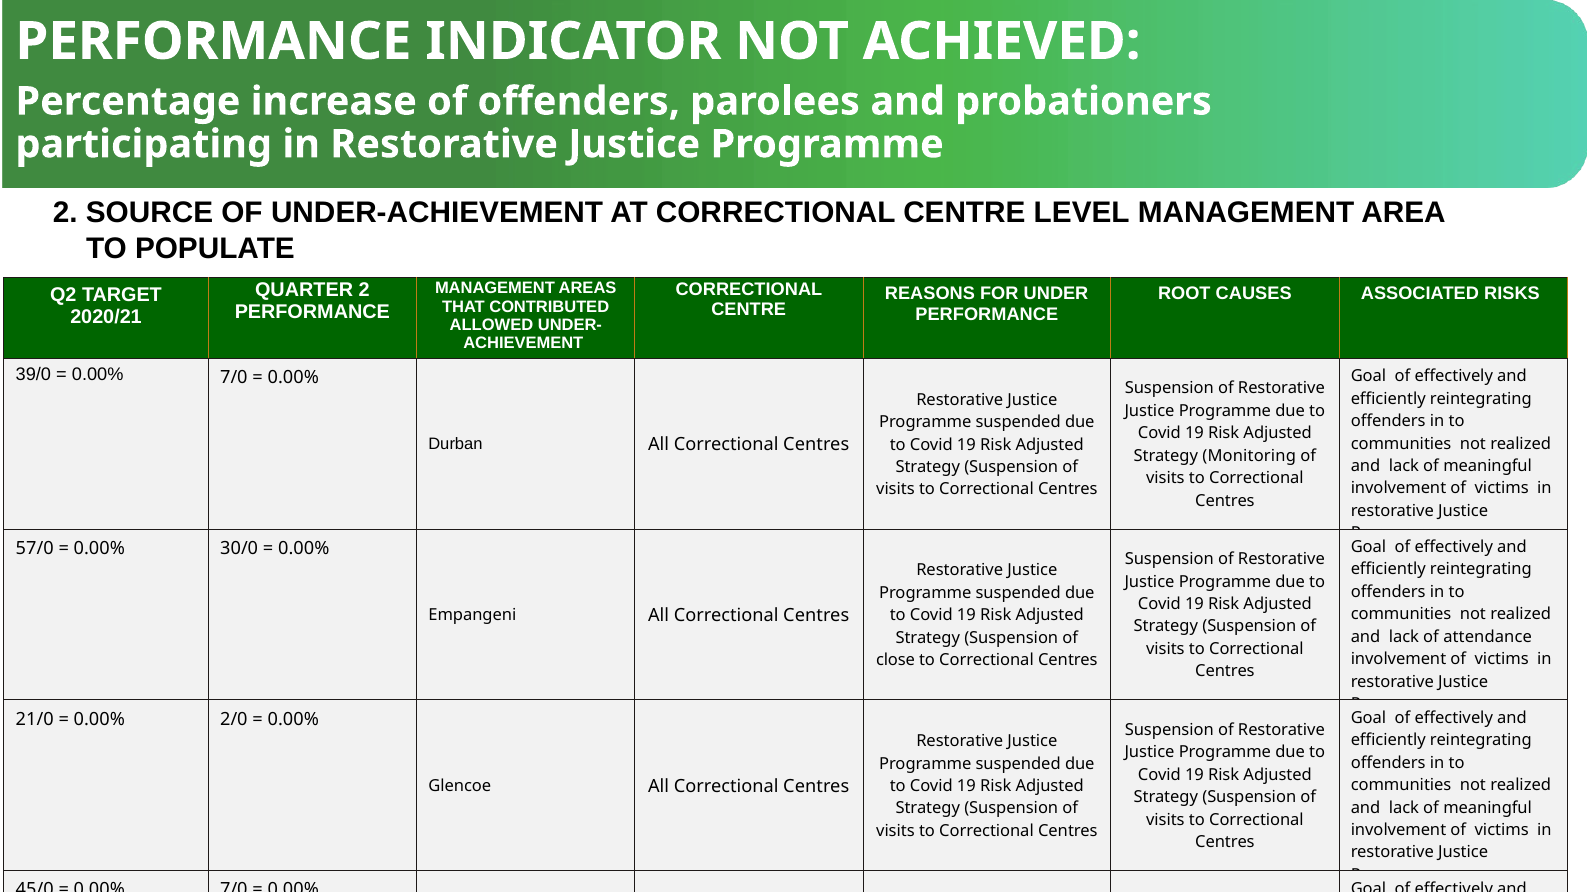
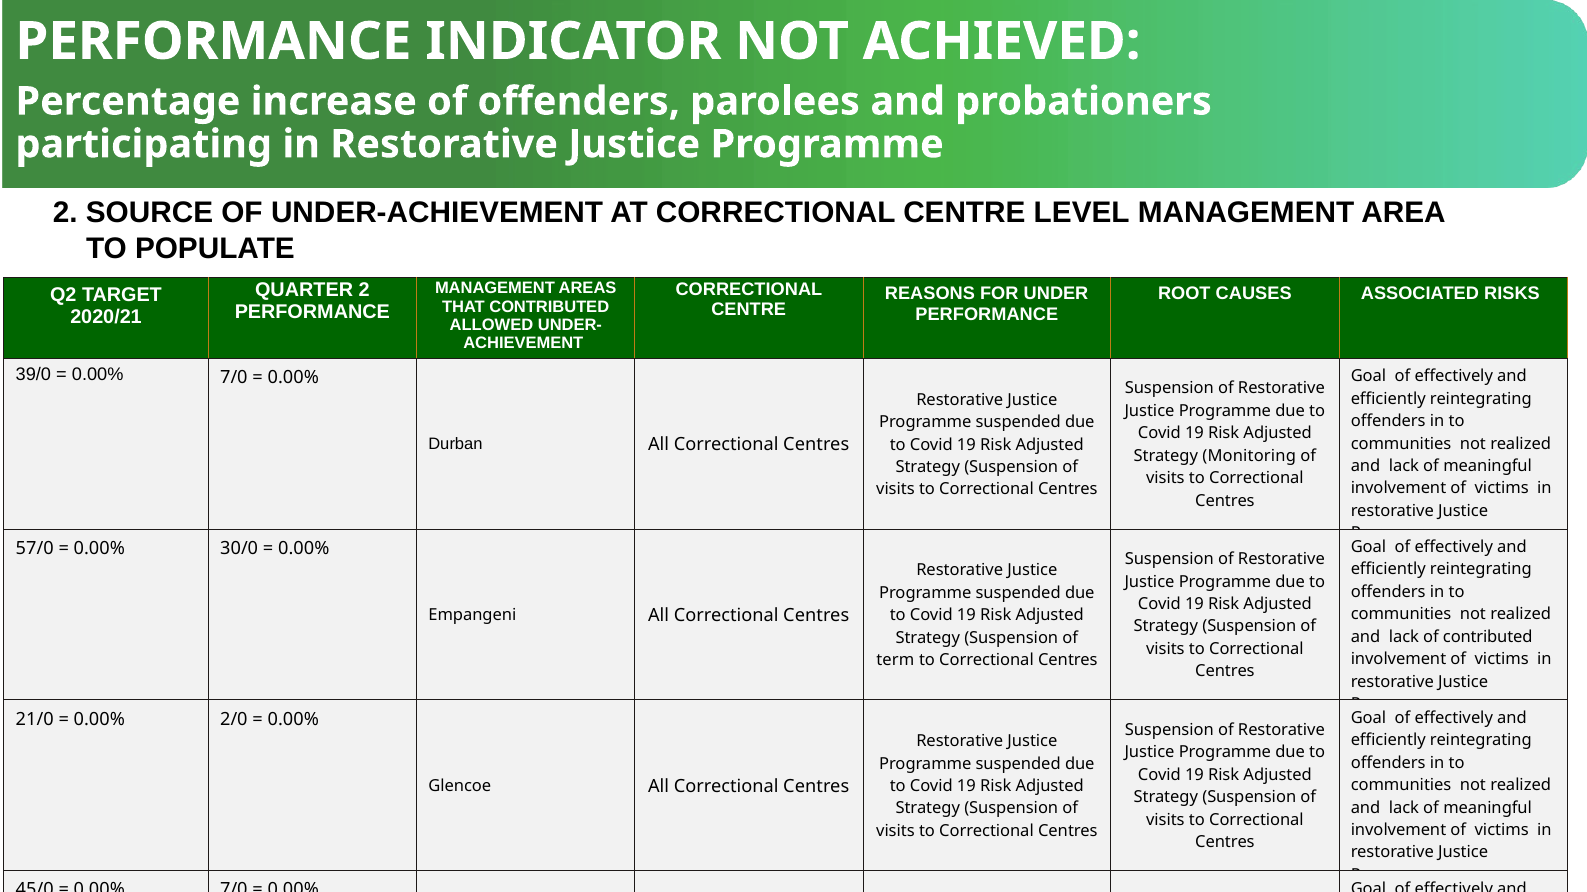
of attendance: attendance -> contributed (1488, 637)
close: close -> term (895, 661)
